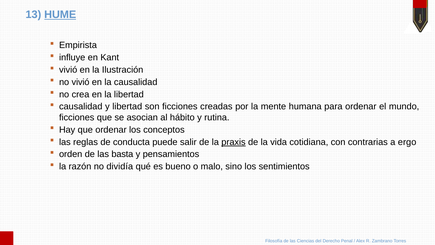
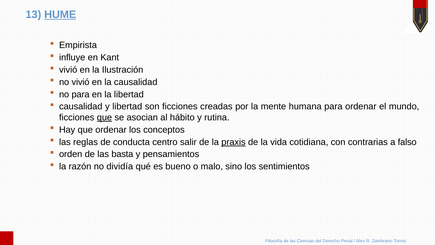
no crea: crea -> para (81, 94)
que underline: none -> present (104, 117)
puede: puede -> centro (165, 142)
ergo: ergo -> falso (407, 142)
